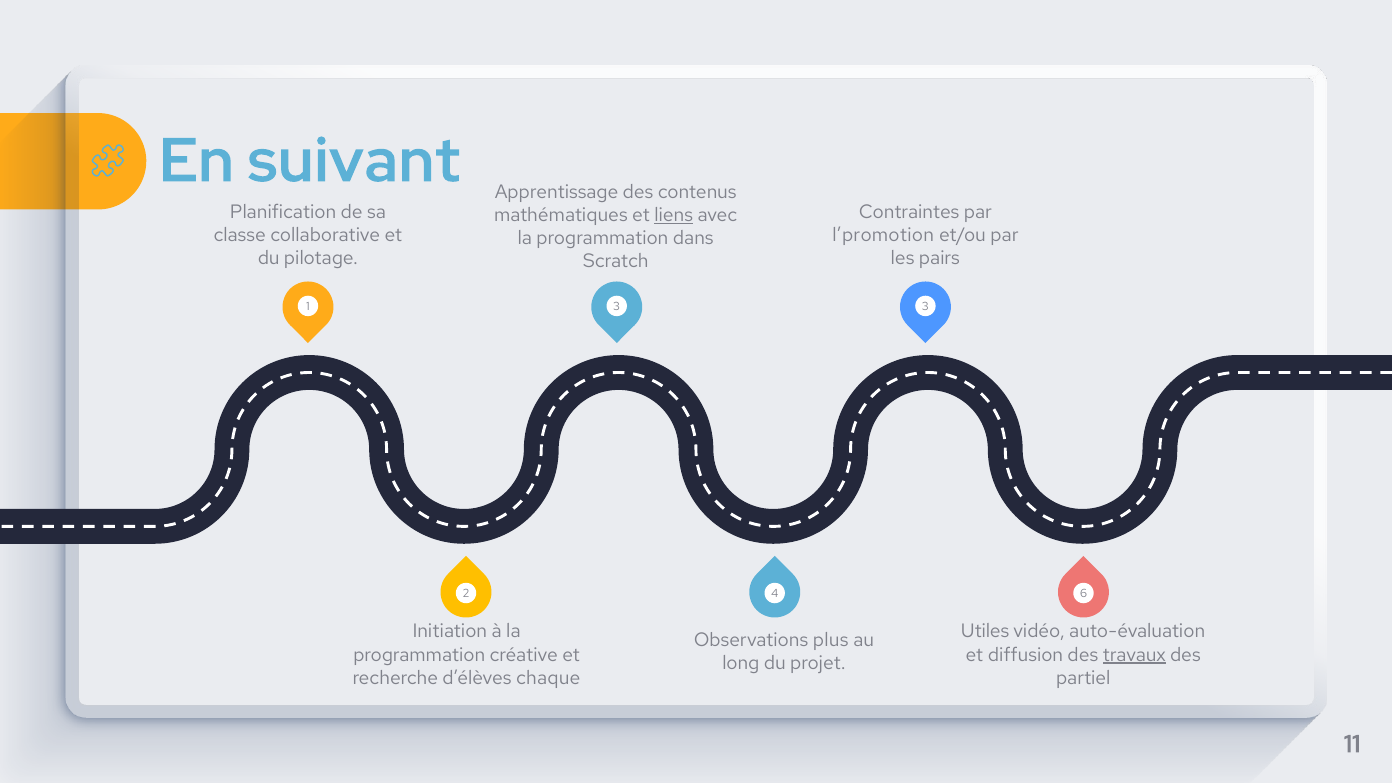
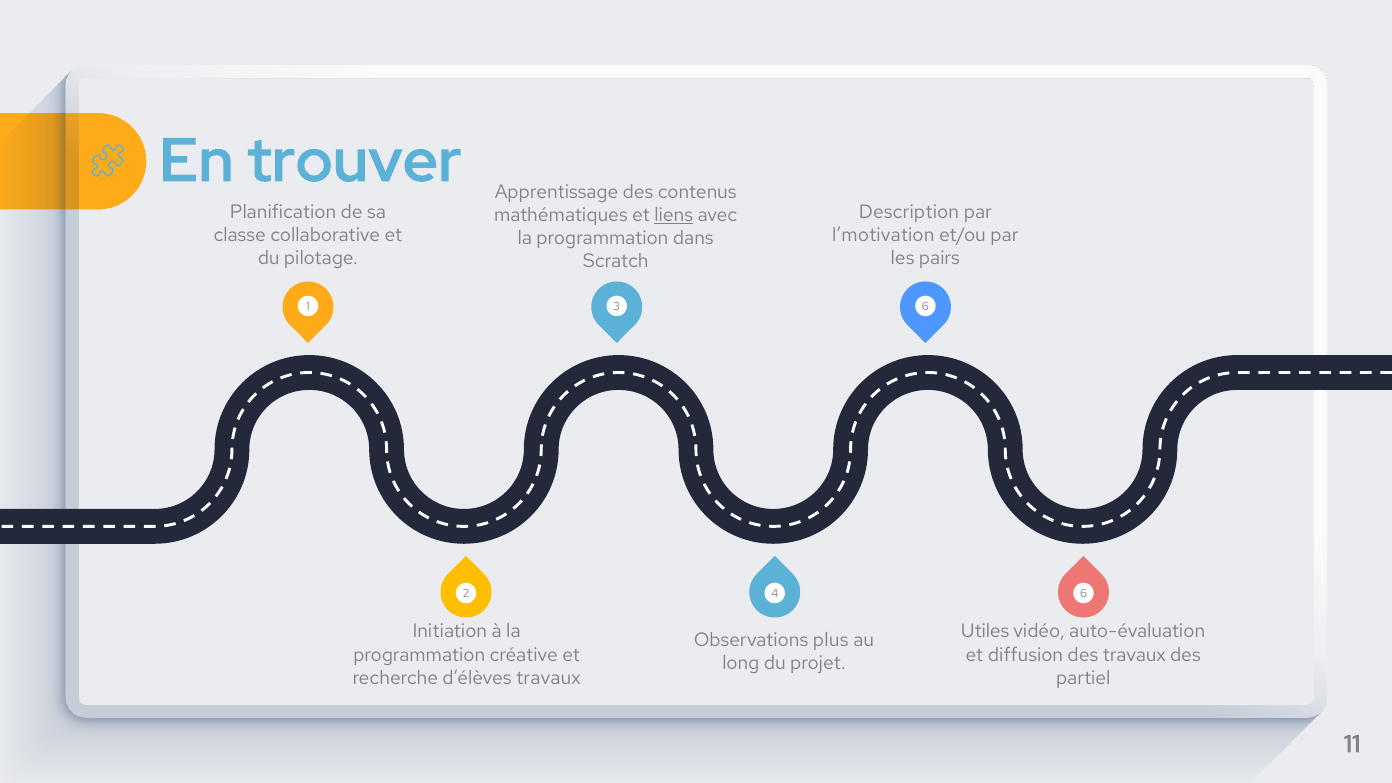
suivant: suivant -> trouver (354, 161)
Contraintes: Contraintes -> Description (909, 212)
l’promotion: l’promotion -> l’motivation (883, 235)
3 3: 3 -> 6 (925, 307)
travaux underline: present -> none (1134, 655)
d’élèves chaque: chaque -> travaux (548, 678)
